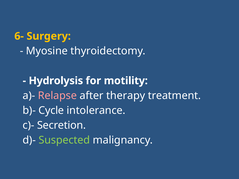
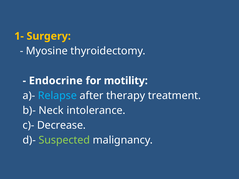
6-: 6- -> 1- (19, 36)
Hydrolysis: Hydrolysis -> Endocrine (56, 81)
Relapse colour: pink -> light blue (57, 96)
Cycle: Cycle -> Neck (51, 111)
Secretion: Secretion -> Decrease (61, 125)
